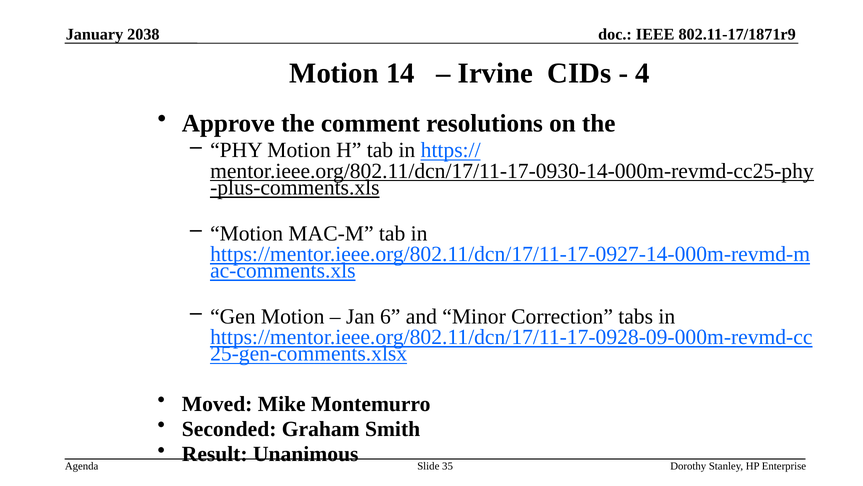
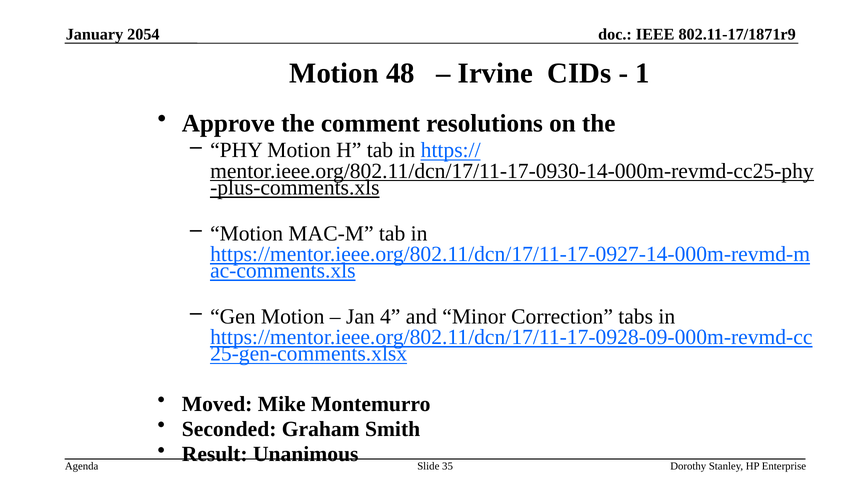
2038: 2038 -> 2054 (143, 35)
14: 14 -> 48 (400, 73)
4: 4 -> 1 (642, 73)
6: 6 -> 4 (390, 316)
